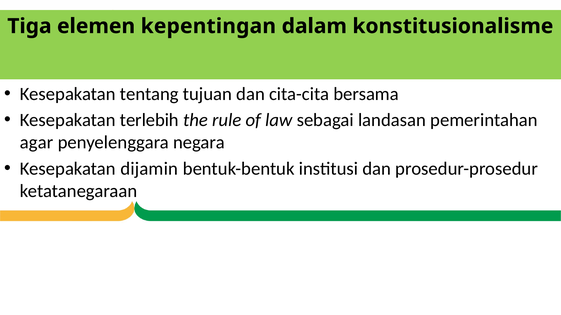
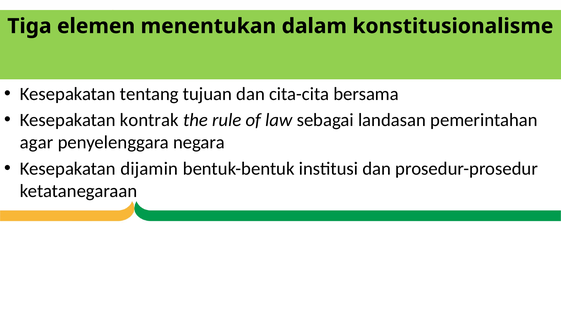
kepentingan: kepentingan -> menentukan (208, 26)
terlebih: terlebih -> kontrak (149, 120)
